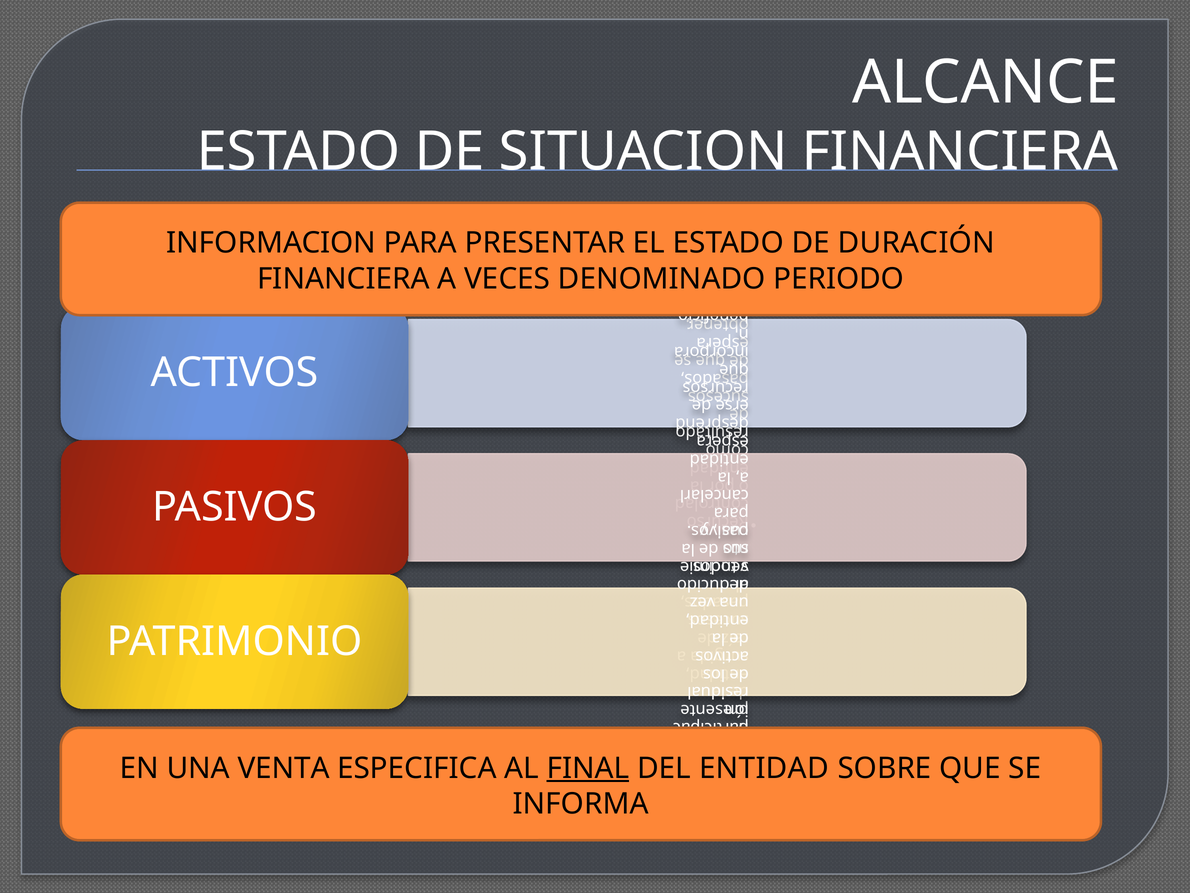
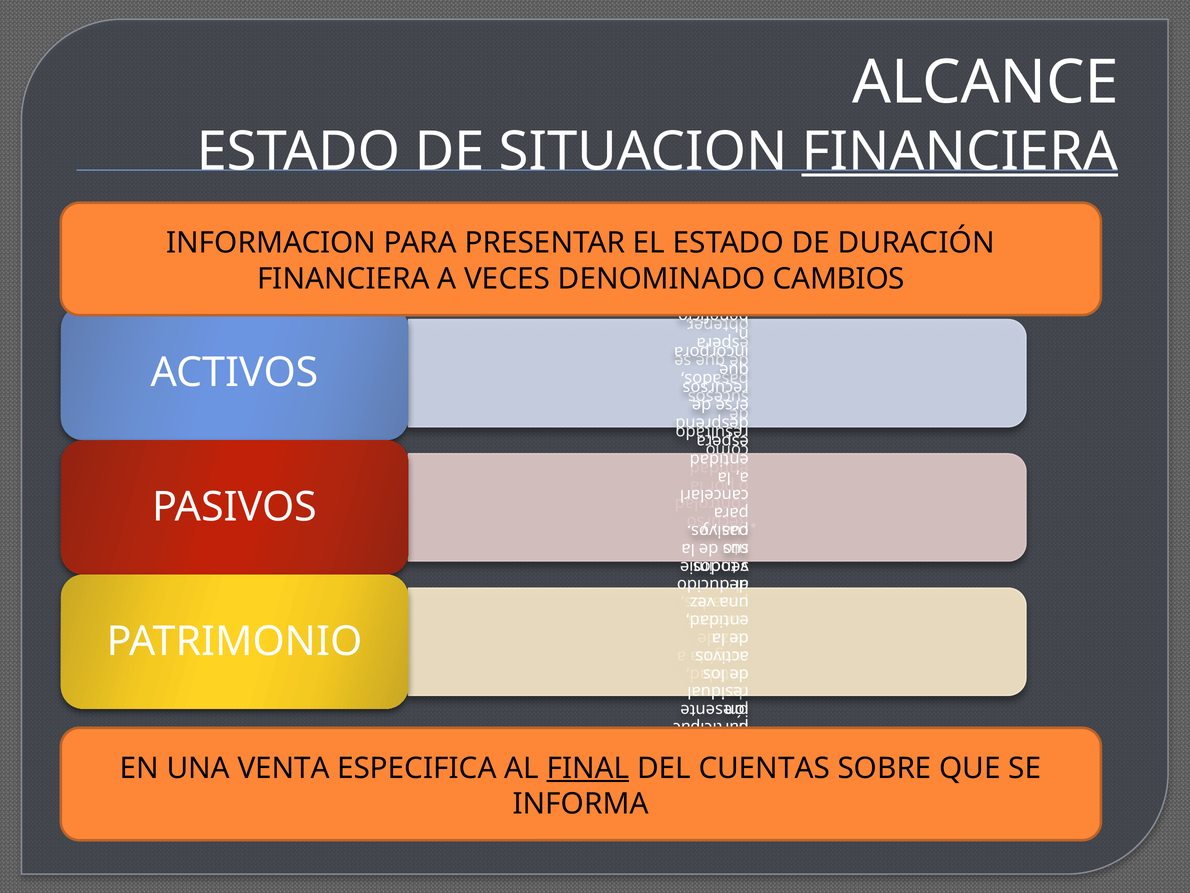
FINANCIERA underline: none -> present (960, 151)
PERIODO: PERIODO -> CAMBIOS (839, 279)
ENTIDAD: ENTIDAD -> CUENTAS (764, 768)
